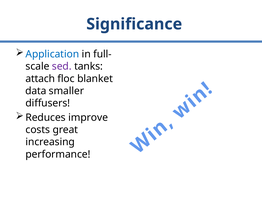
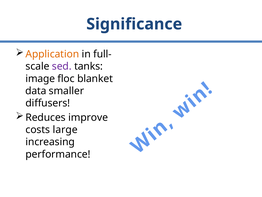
Application colour: blue -> orange (52, 54)
attach: attach -> image (40, 78)
great: great -> large (65, 129)
